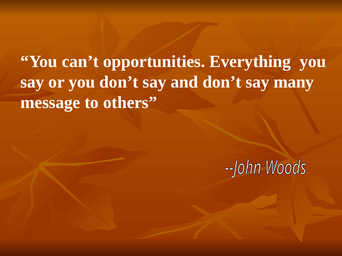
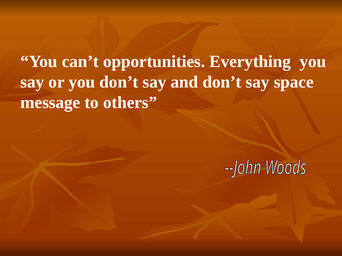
many: many -> space (294, 82)
